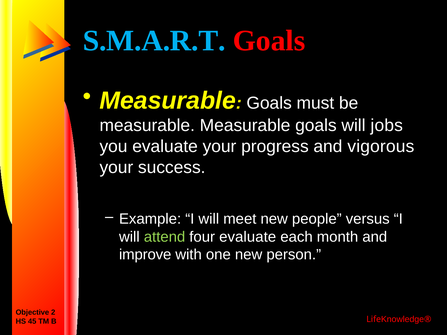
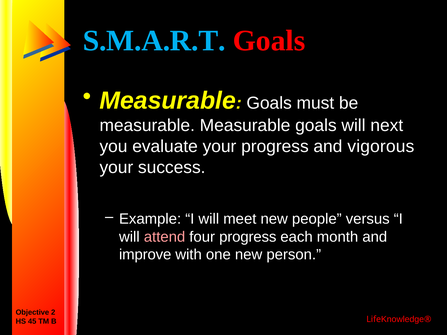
jobs: jobs -> next (387, 126)
attend colour: light green -> pink (165, 237)
four evaluate: evaluate -> progress (248, 237)
